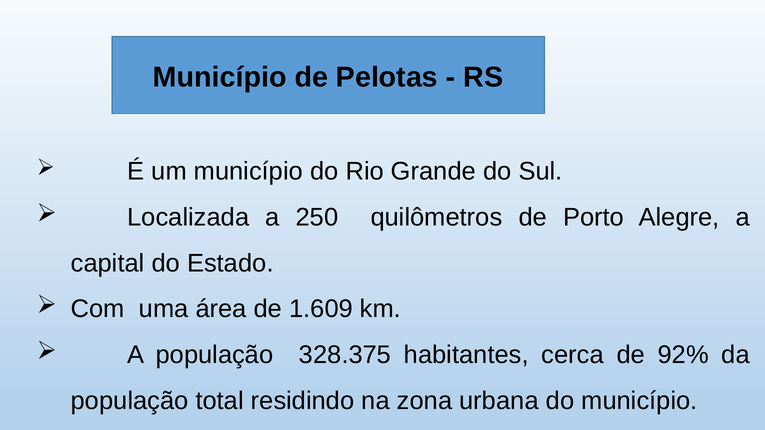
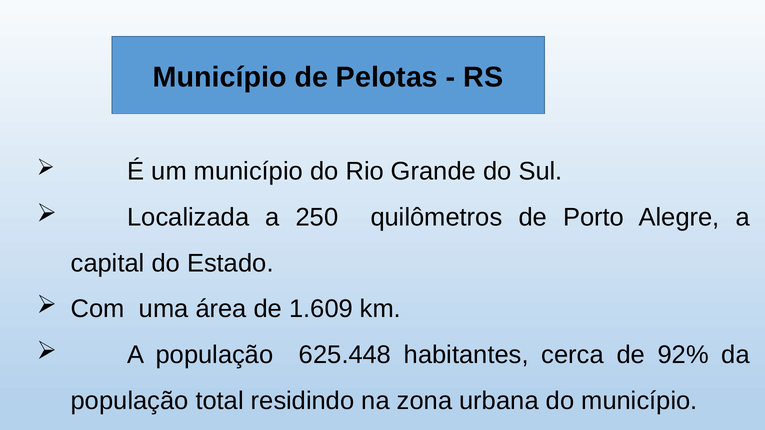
328.375: 328.375 -> 625.448 (345, 355)
